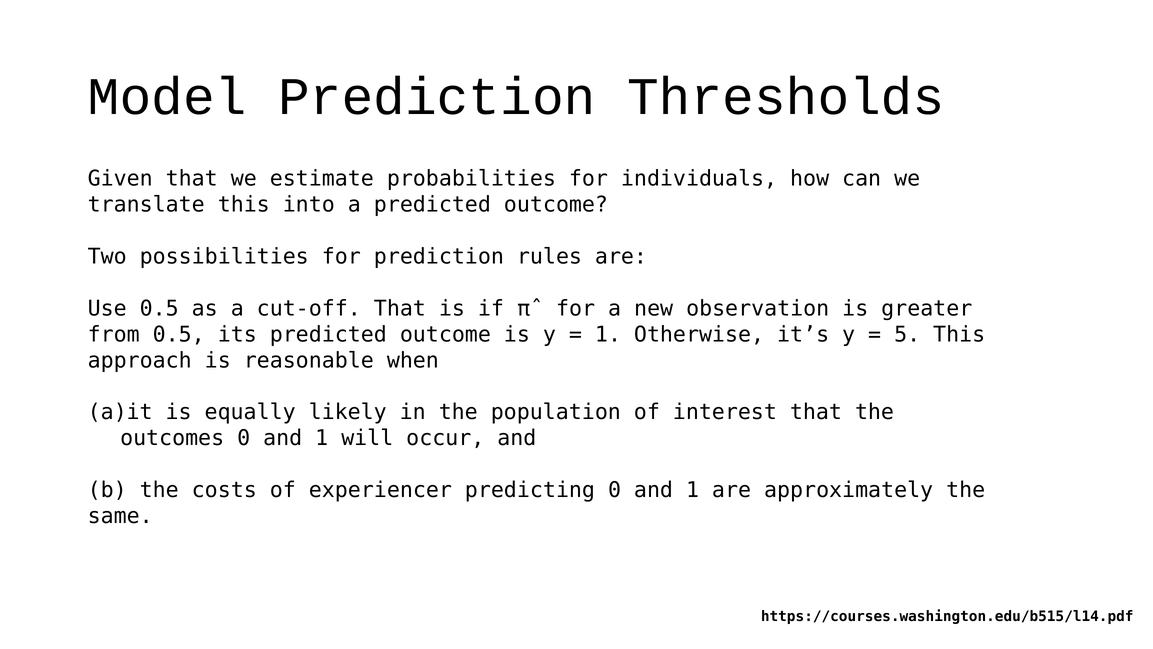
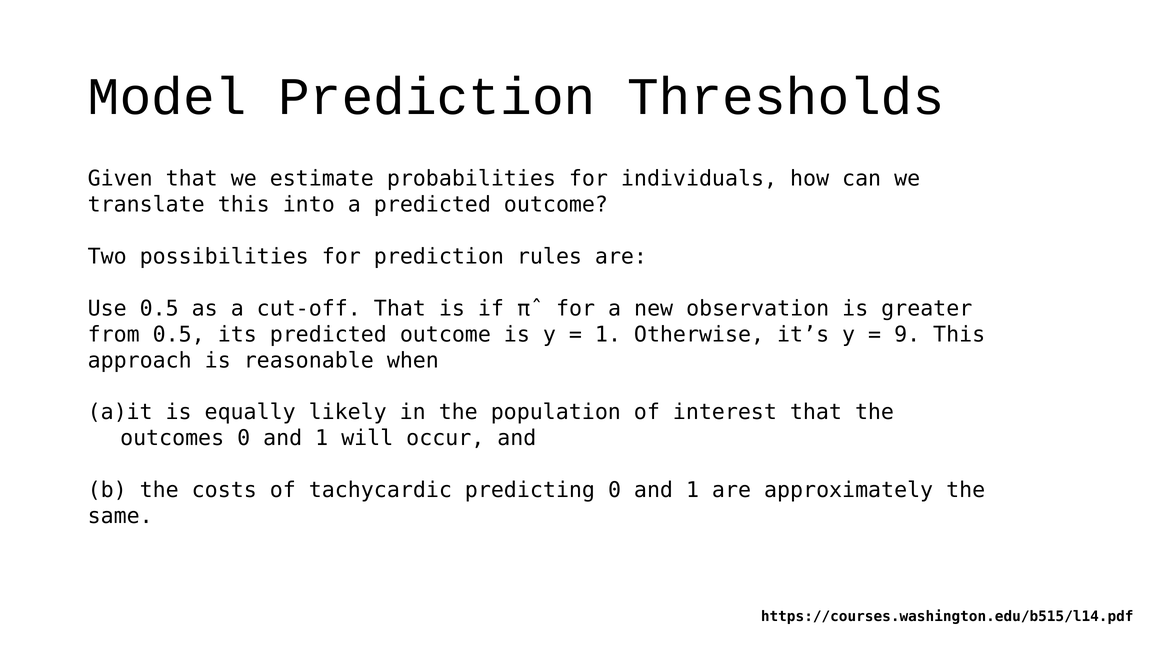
5: 5 -> 9 (907, 334)
experiencer: experiencer -> tachycardic (380, 490)
